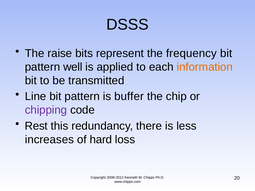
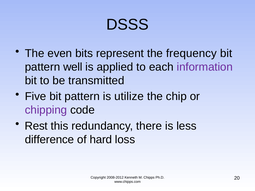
raise: raise -> even (60, 53)
information colour: orange -> purple (205, 67)
Line: Line -> Five (36, 97)
buffer: buffer -> utilize (129, 97)
increases: increases -> difference (49, 140)
